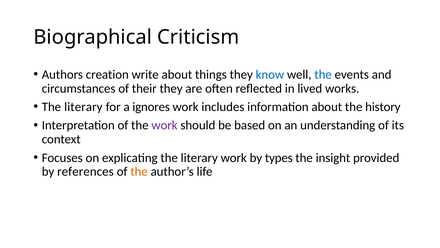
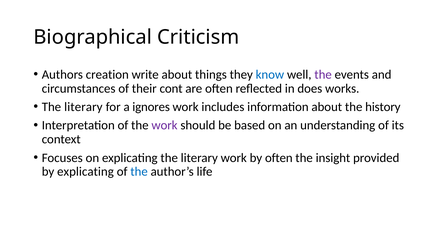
the colour: blue -> purple (323, 74)
their they: they -> cont (171, 88)
lived: lived -> does (310, 88)
by types: types -> often (279, 157)
by references: references -> explicating (85, 171)
the colour: orange -> blue (139, 171)
